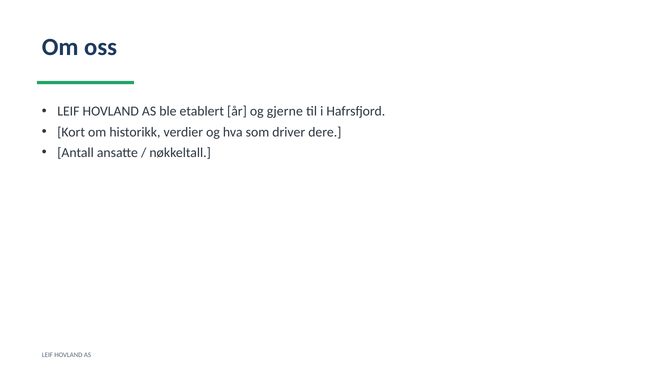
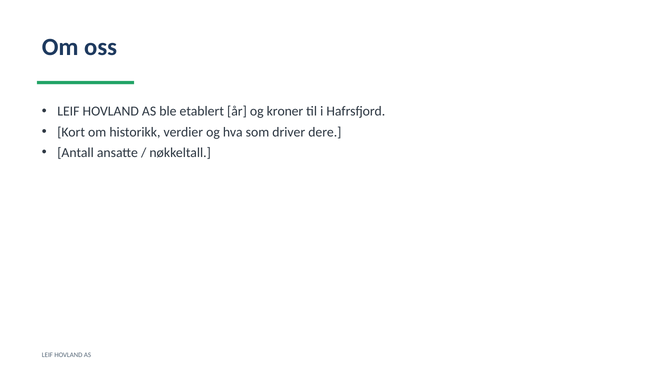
gjerne: gjerne -> kroner (285, 111)
